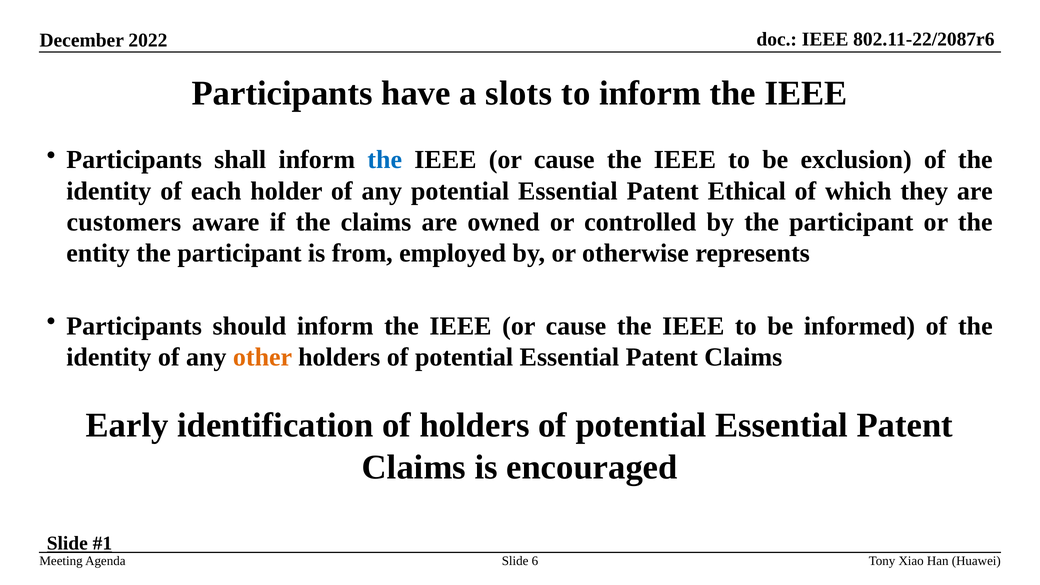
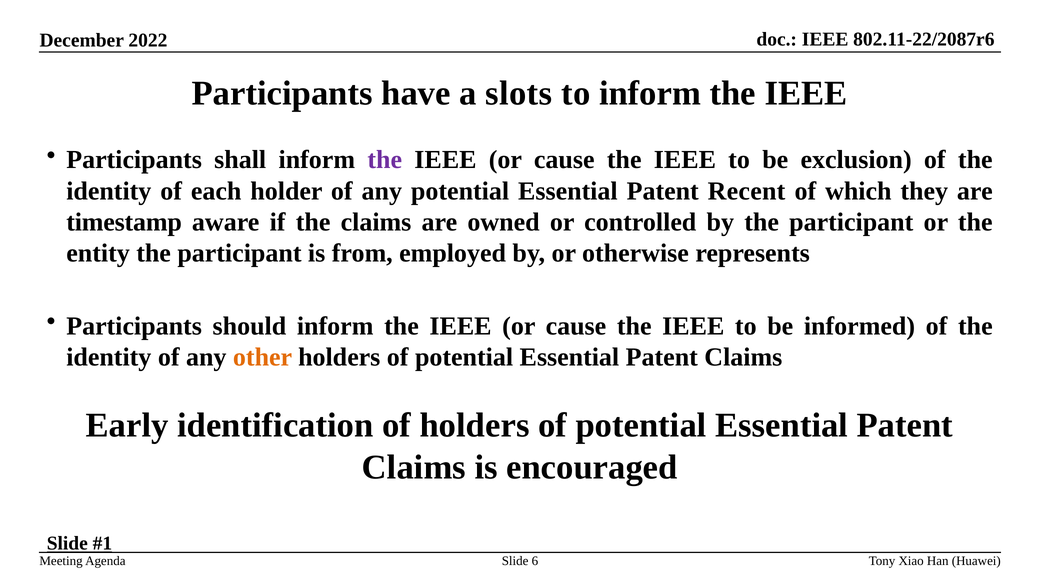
the colour: blue -> purple (385, 160)
Ethical: Ethical -> Recent (747, 191)
customers: customers -> timestamp (124, 222)
